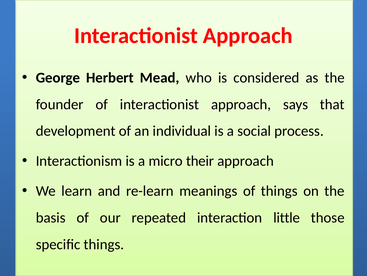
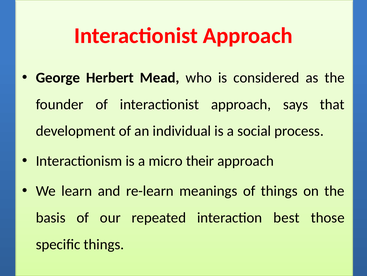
little: little -> best (287, 217)
